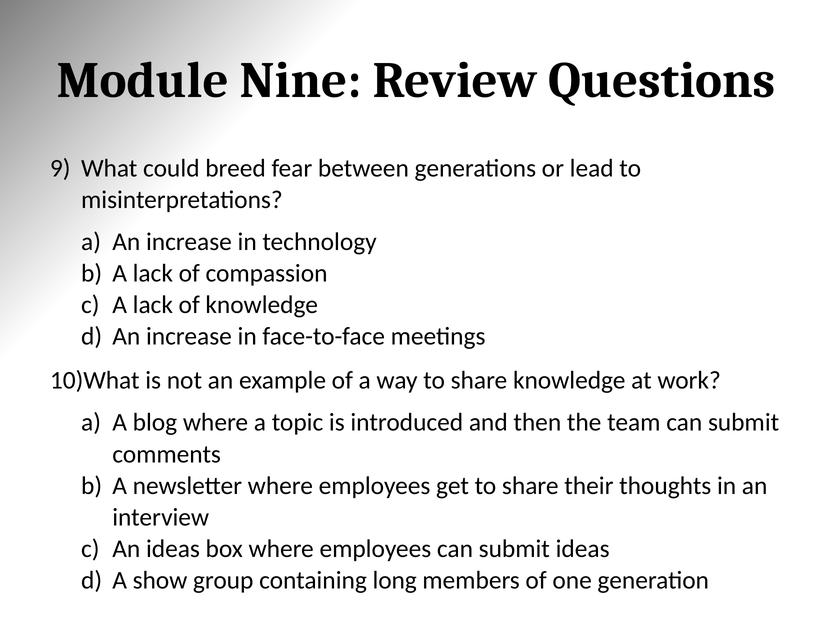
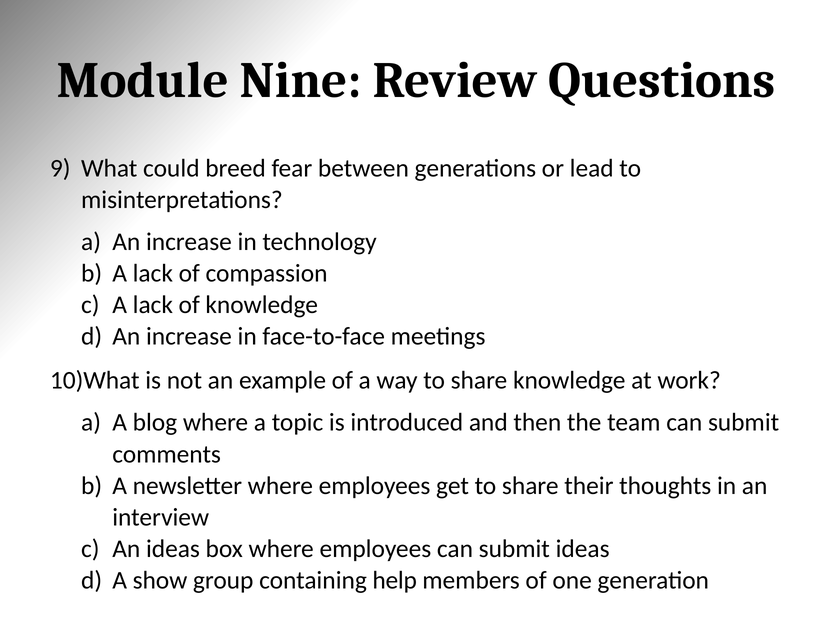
long: long -> help (395, 580)
